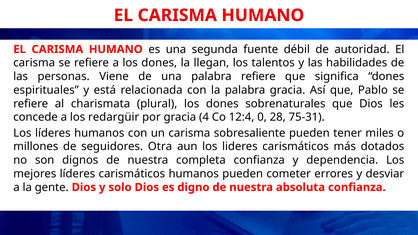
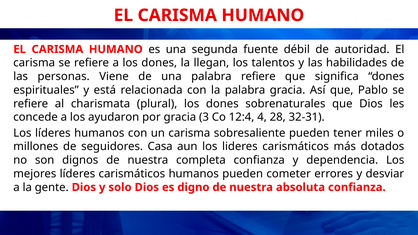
redargüir: redargüir -> ayudaron (114, 117)
4: 4 -> 3 (204, 117)
0: 0 -> 4 (262, 117)
75-31: 75-31 -> 32-31 (307, 117)
Otra: Otra -> Casa (160, 147)
